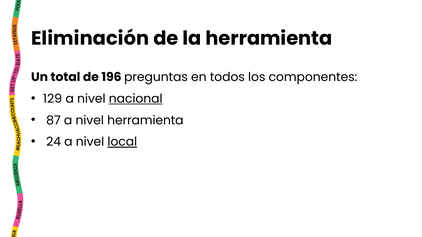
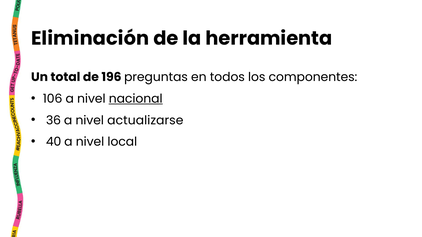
129: 129 -> 106 (53, 99)
87: 87 -> 36 (53, 120)
nivel herramienta: herramienta -> actualizarse (145, 120)
24: 24 -> 40 (54, 142)
local underline: present -> none (122, 142)
